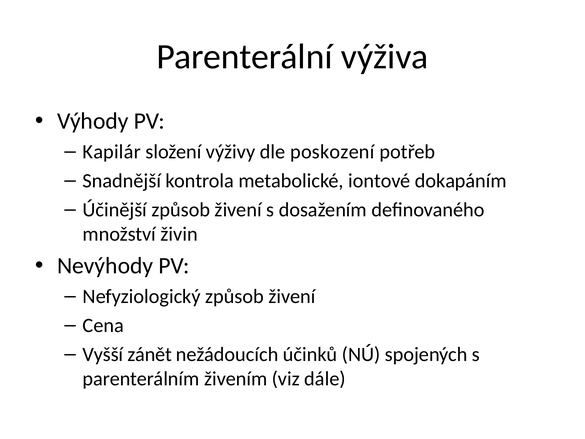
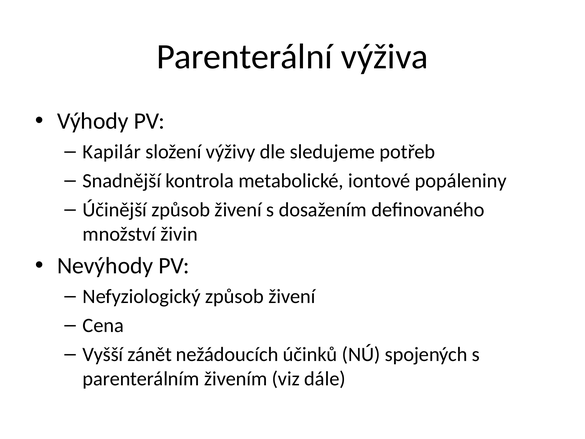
poskození: poskození -> sledujeme (332, 152)
dokapáním: dokapáním -> popáleniny (461, 181)
